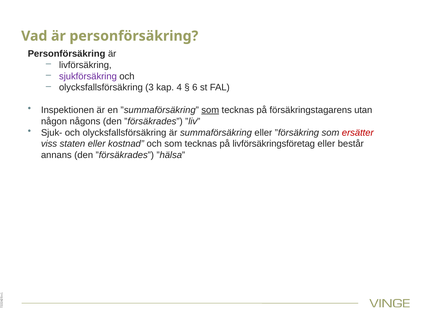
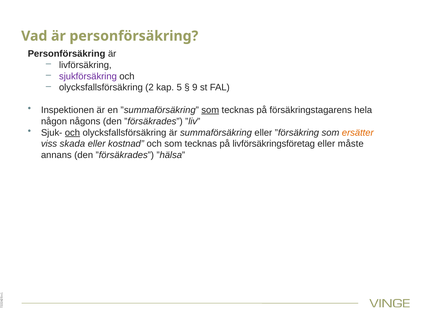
olycksfallsförsäkring 3: 3 -> 2 (150, 88)
kap 4: 4 -> 5 (179, 88)
6: 6 -> 9 (195, 88)
utan: utan -> hela (363, 110)
och underline: none -> present (72, 133)
ersätter colour: red -> orange (358, 133)
staten: staten -> skada (72, 144)
består: består -> måste (351, 144)
